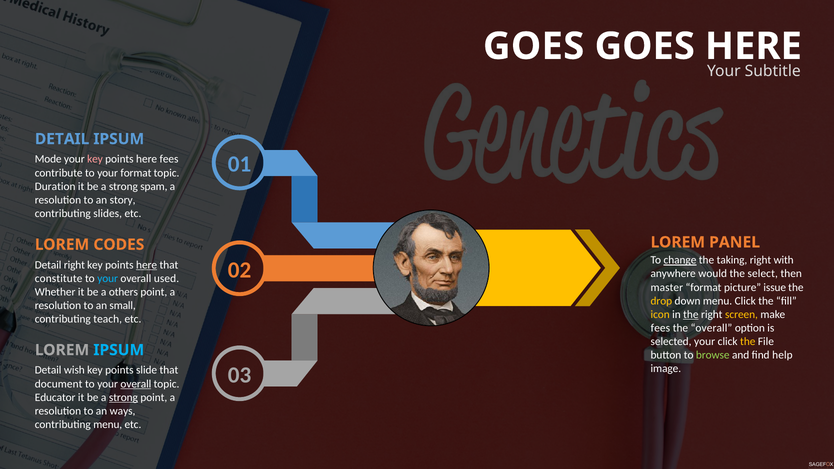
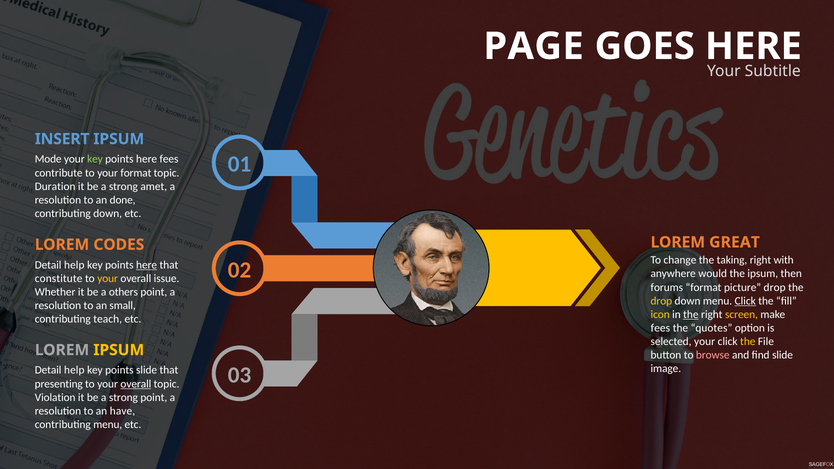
GOES: GOES -> PAGE (534, 46)
DETAIL: DETAIL -> INSERT (62, 139)
key colour: pink -> light green (95, 159)
spam: spam -> amet (154, 186)
story: story -> done (123, 200)
contributing slides: slides -> down (108, 214)
PANEL: PANEL -> GREAT (735, 242)
change underline: present -> none (680, 260)
right: right -> help (74, 265)
the select: select -> ipsum (763, 274)
your colour: light blue -> yellow (108, 278)
used: used -> issue (167, 278)
master: master -> forums (667, 287)
picture issue: issue -> drop (775, 287)
Click underline: none -> present (745, 301)
the overall: overall -> quotes (711, 328)
IPSUM colour: light blue -> yellow (119, 350)
browse colour: light green -> pink (713, 355)
find help: help -> slide (783, 355)
wish: wish -> help (74, 370)
document: document -> presenting (59, 384)
Educator: Educator -> Violation (55, 397)
strong underline: present -> none (123, 397)
ways: ways -> have (122, 411)
